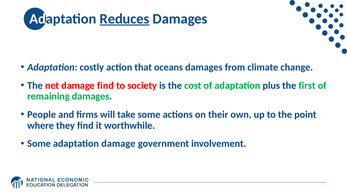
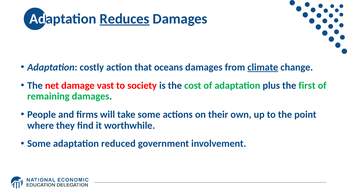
climate underline: none -> present (263, 67)
damage find: find -> vast (105, 86)
adaptation damage: damage -> reduced (118, 144)
